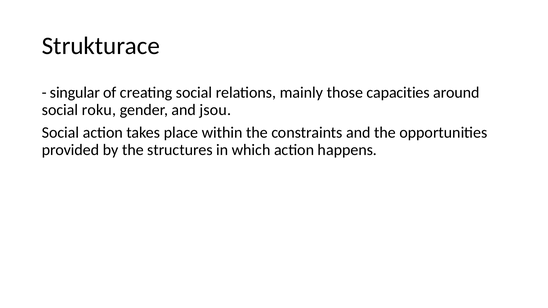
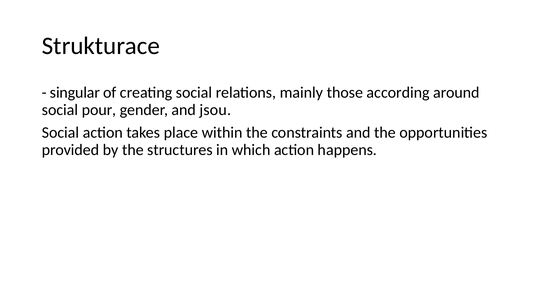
capacities: capacities -> according (398, 93)
roku: roku -> pour (99, 110)
